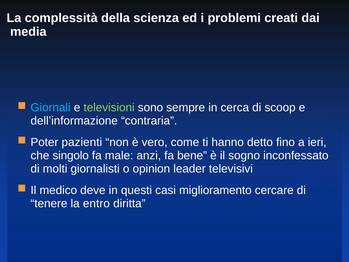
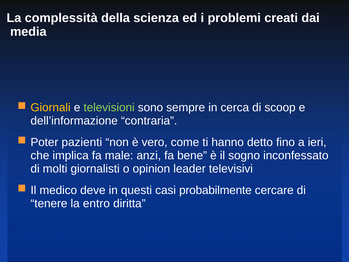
Giornali colour: light blue -> yellow (51, 107)
singolo: singolo -> implica (71, 155)
miglioramento: miglioramento -> probabilmente (215, 190)
